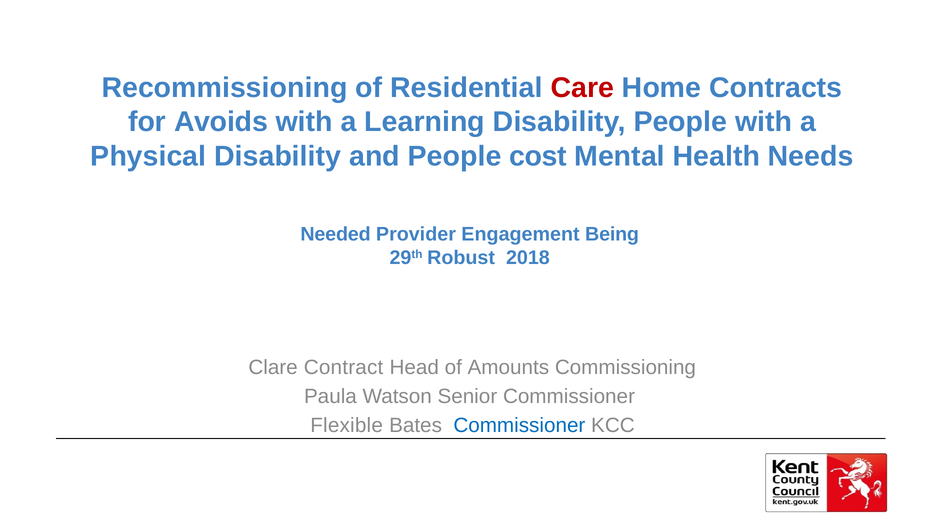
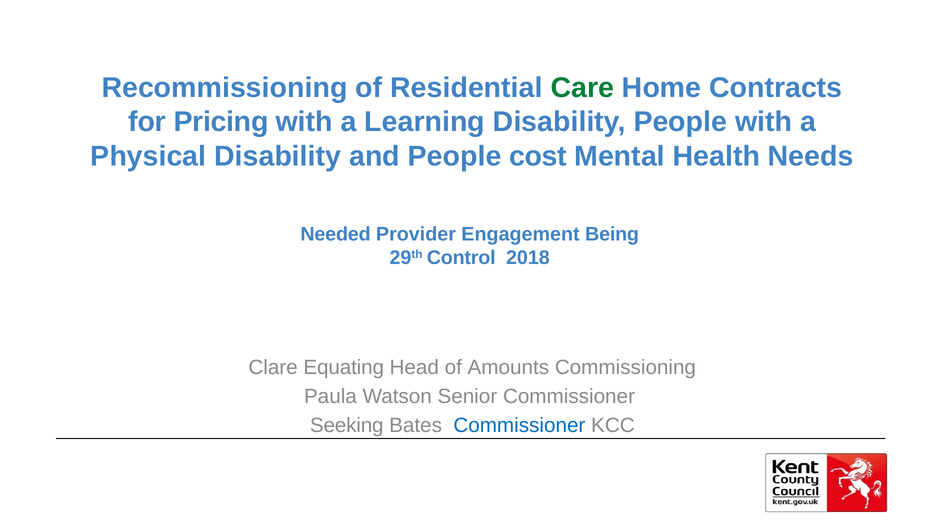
Care colour: red -> green (582, 88)
Avoids: Avoids -> Pricing (221, 122)
Robust: Robust -> Control (461, 258)
Contract: Contract -> Equating (344, 368)
Flexible: Flexible -> Seeking (347, 426)
